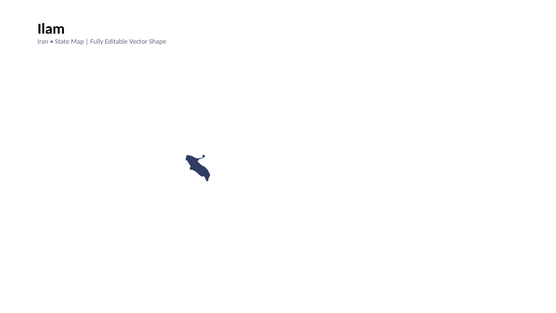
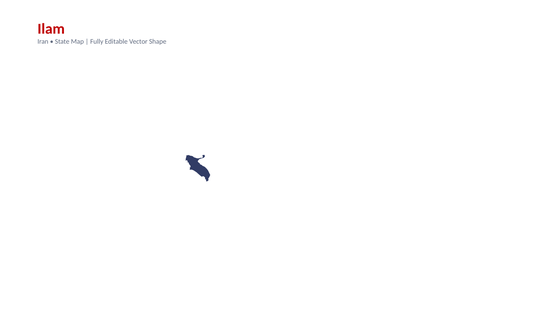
Ilam colour: black -> red (51, 29)
